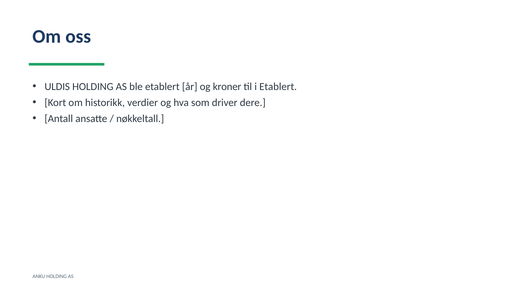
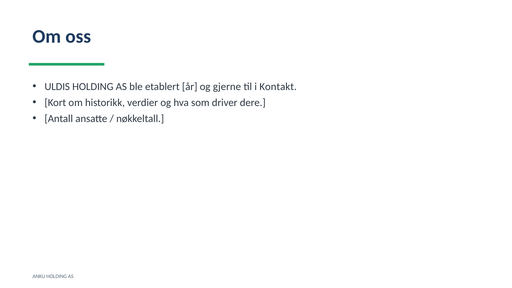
kroner: kroner -> gjerne (227, 87)
i Etablert: Etablert -> Kontakt (278, 87)
